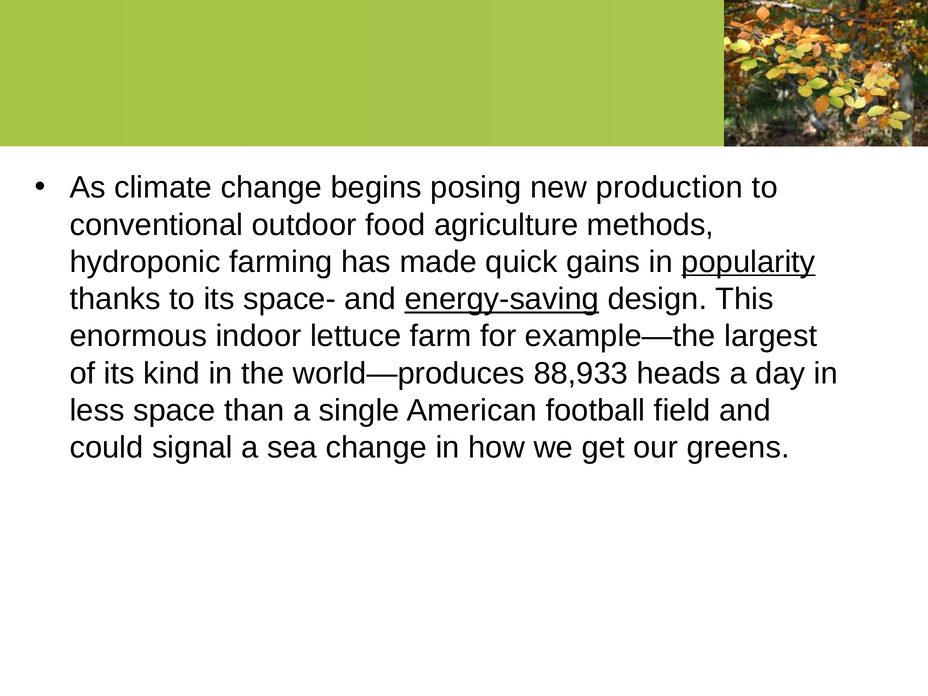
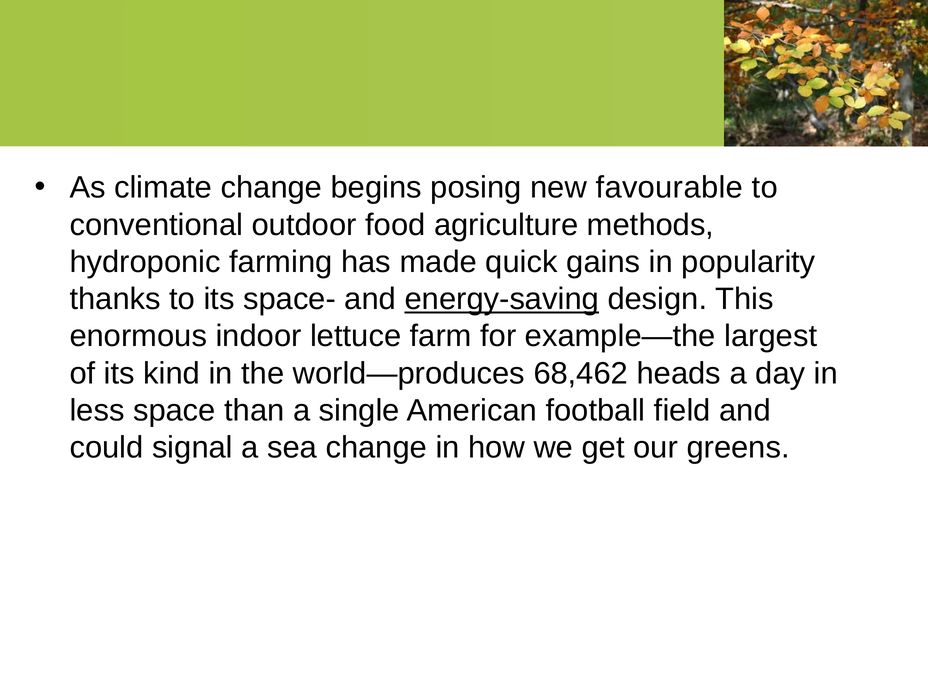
production: production -> favourable (669, 188)
popularity underline: present -> none (748, 262)
88,933: 88,933 -> 68,462 (581, 373)
